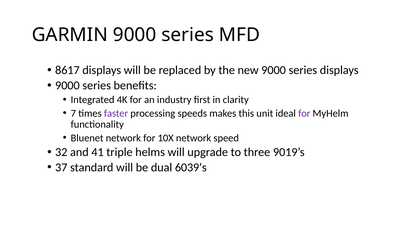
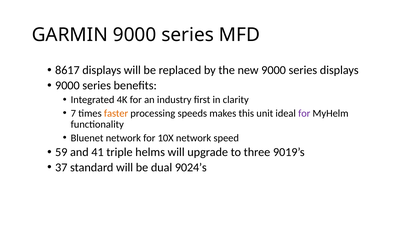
faster colour: purple -> orange (116, 113)
32: 32 -> 59 (61, 152)
6039’s: 6039’s -> 9024’s (191, 167)
